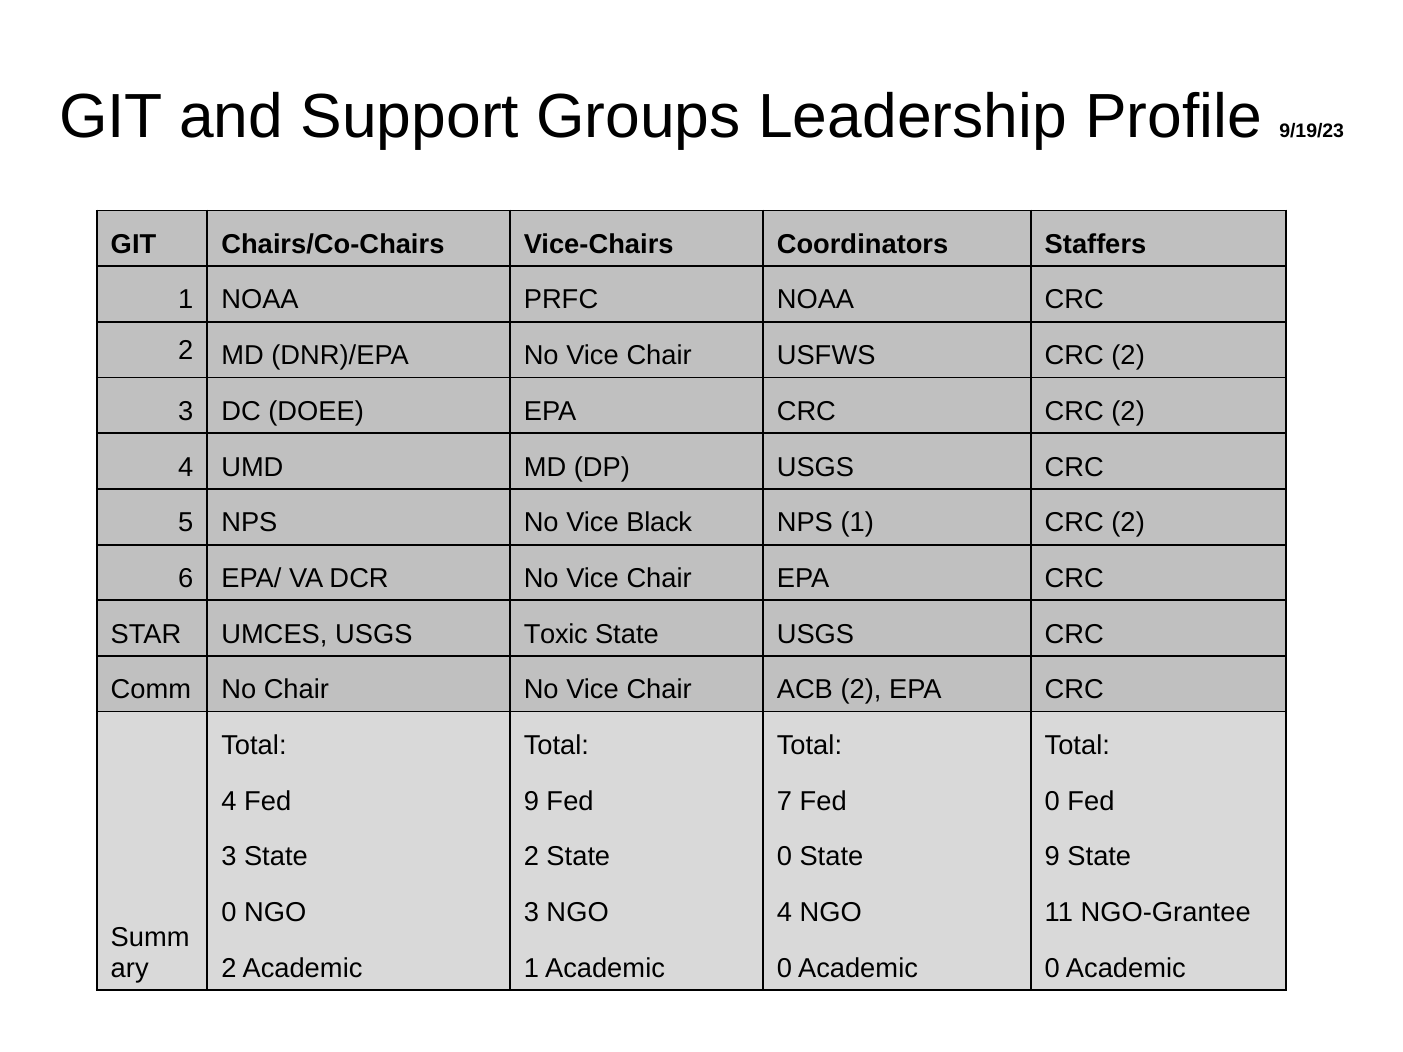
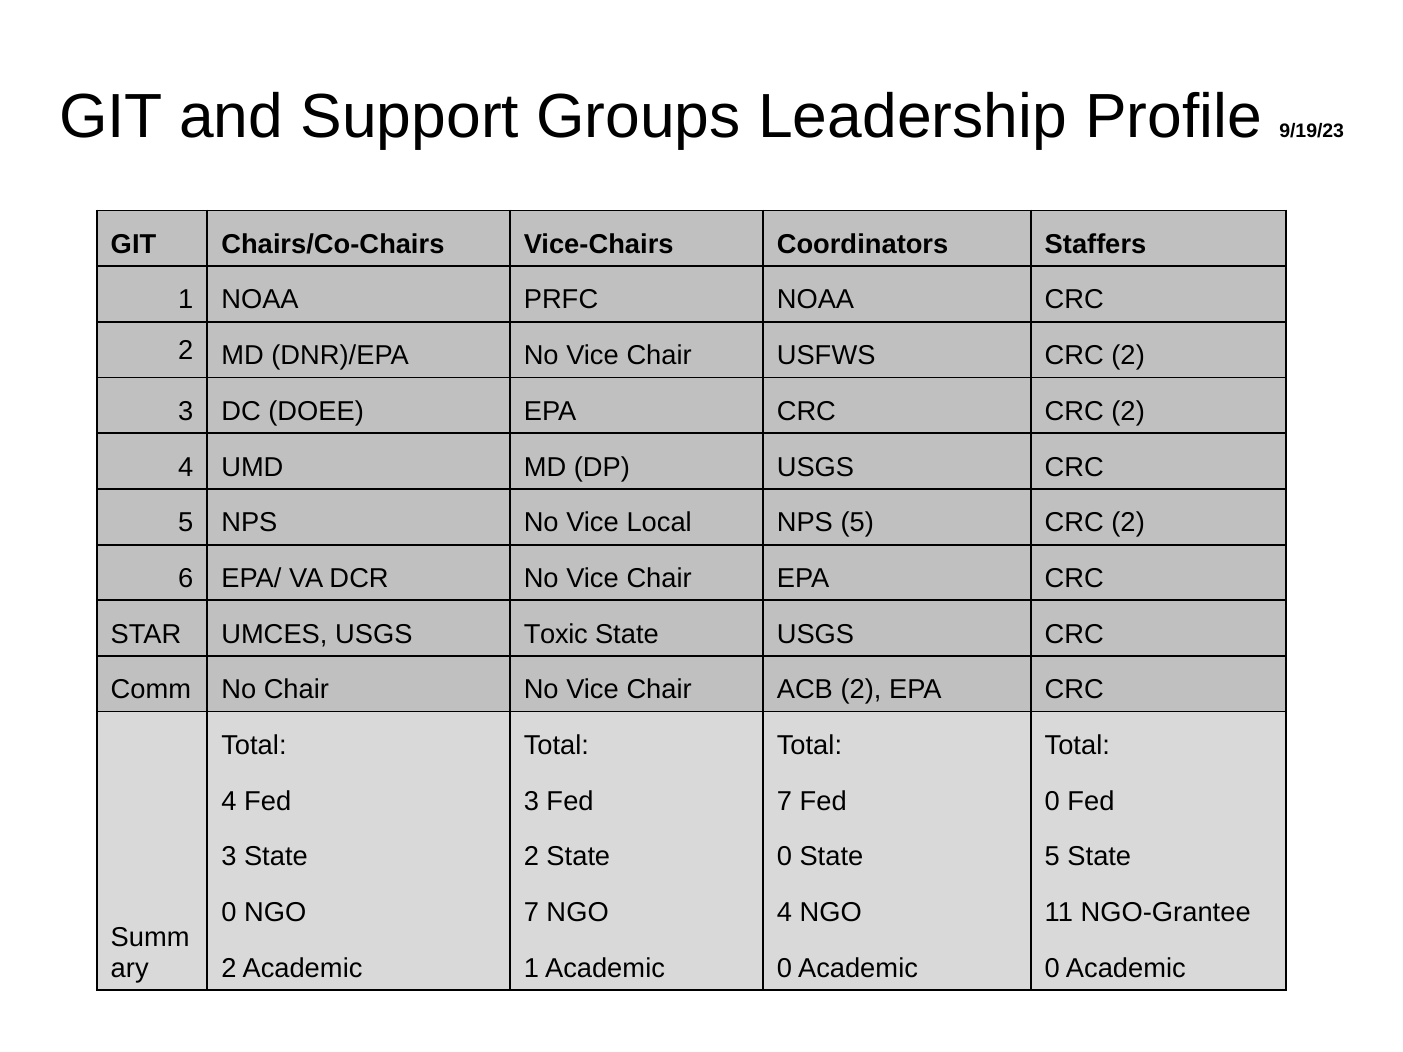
Black: Black -> Local (659, 523)
NPS 1: 1 -> 5 (857, 523)
4 Fed 9: 9 -> 3 (531, 801)
State 9: 9 -> 5 (1052, 857)
NGO 3: 3 -> 7 (531, 913)
